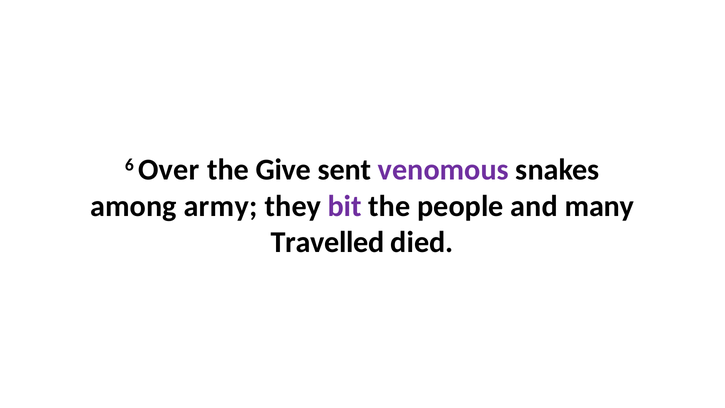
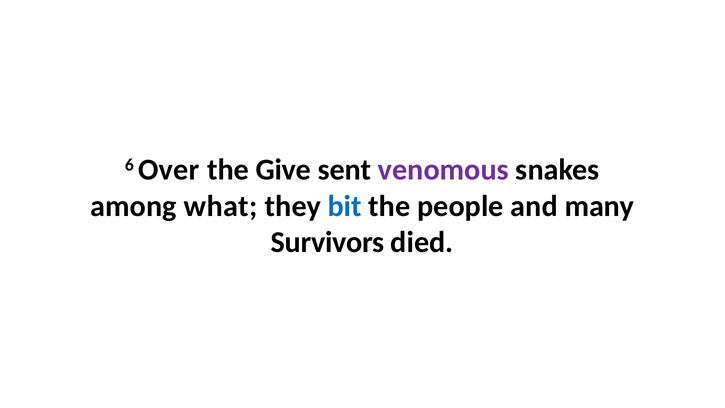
army: army -> what (221, 206)
bit colour: purple -> blue (345, 206)
Travelled: Travelled -> Survivors (328, 242)
